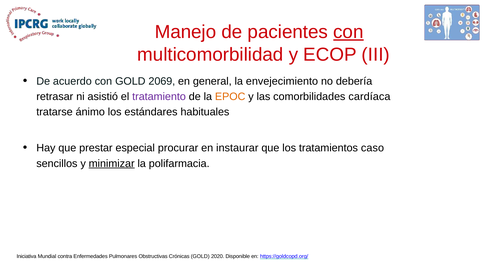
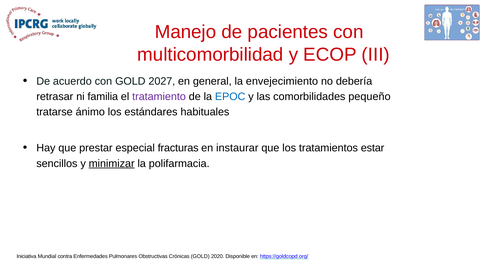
con underline: present -> none (348, 32)
2069: 2069 -> 2027 (162, 81)
asistió: asistió -> familia (103, 97)
EPOC colour: orange -> blue (230, 97)
cardíaca: cardíaca -> pequeño (369, 97)
procurar: procurar -> fracturas (178, 148)
caso: caso -> estar (373, 148)
